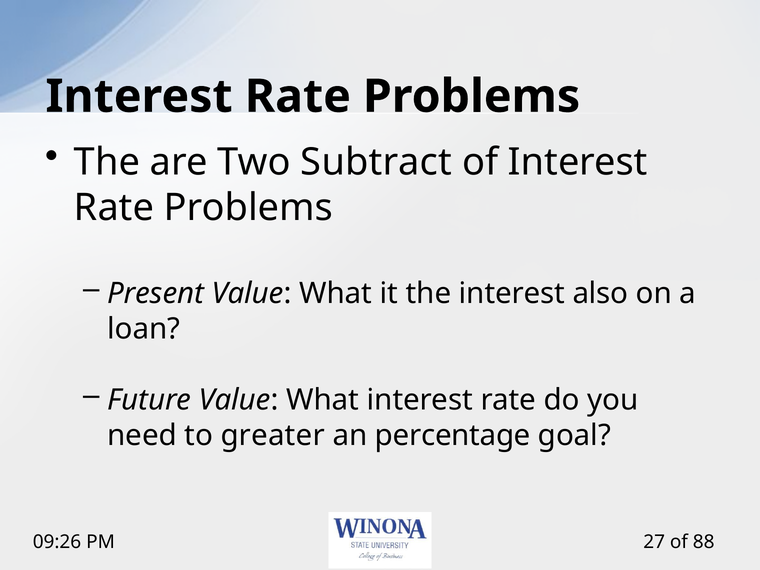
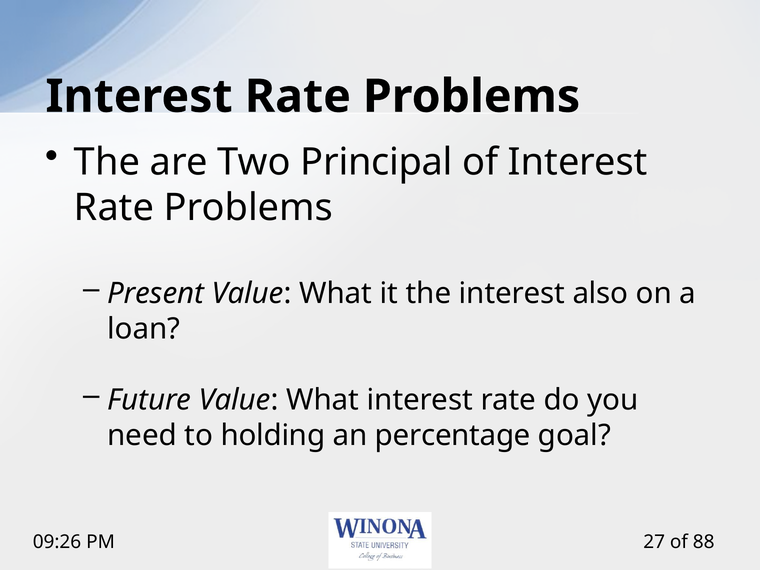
Subtract: Subtract -> Principal (377, 162)
greater: greater -> holding (273, 435)
